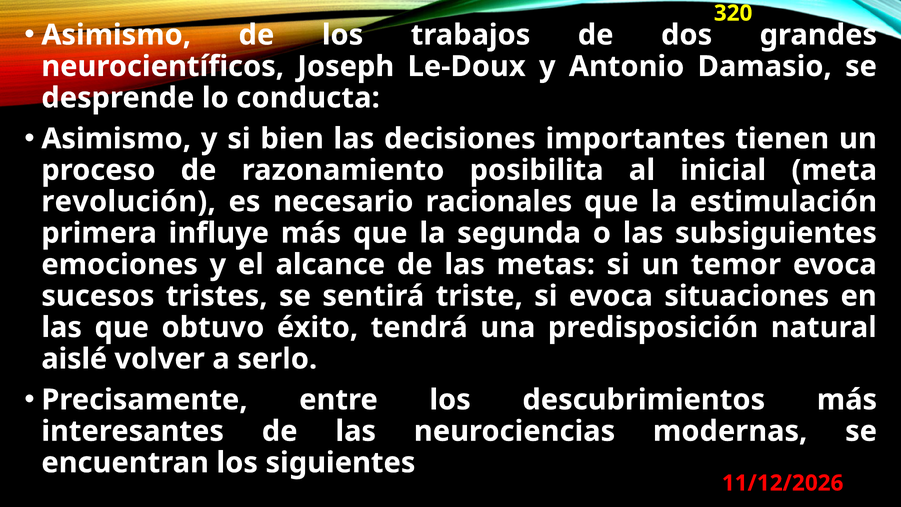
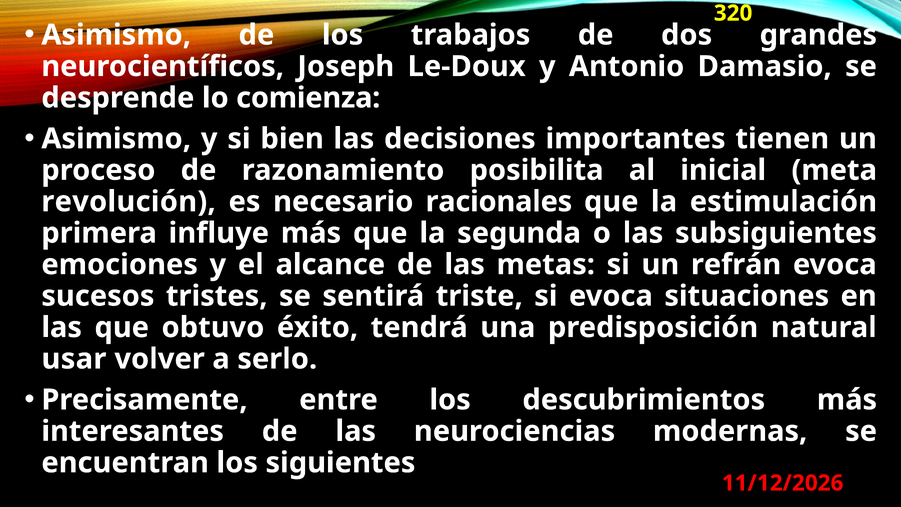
conducta: conducta -> comienza (308, 98)
temor: temor -> refrán (736, 264)
aislé: aislé -> usar (74, 359)
